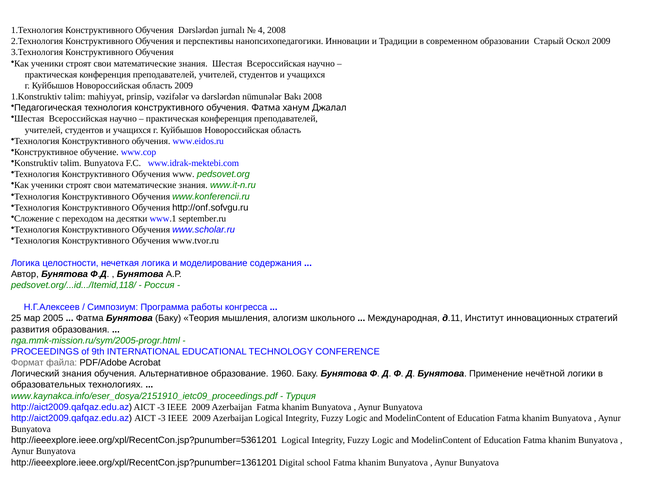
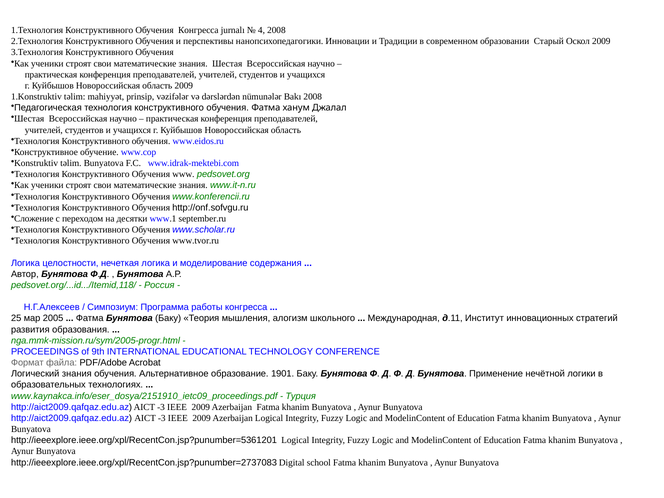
Обучения Dərslərdən: Dərslərdən -> Конгресса (198, 30)
1960: 1960 -> 1901 (283, 374)
http://ieeexplore.ieee.org/xpl/RecentCon.jsp?punumber=1361201: http://ieeexplore.ieee.org/xpl/RecentCon.jsp?punumber=1361201 -> http://ieeexplore.ieee.org/xpl/RecentCon.jsp?punumber=2737083 (144, 462)
